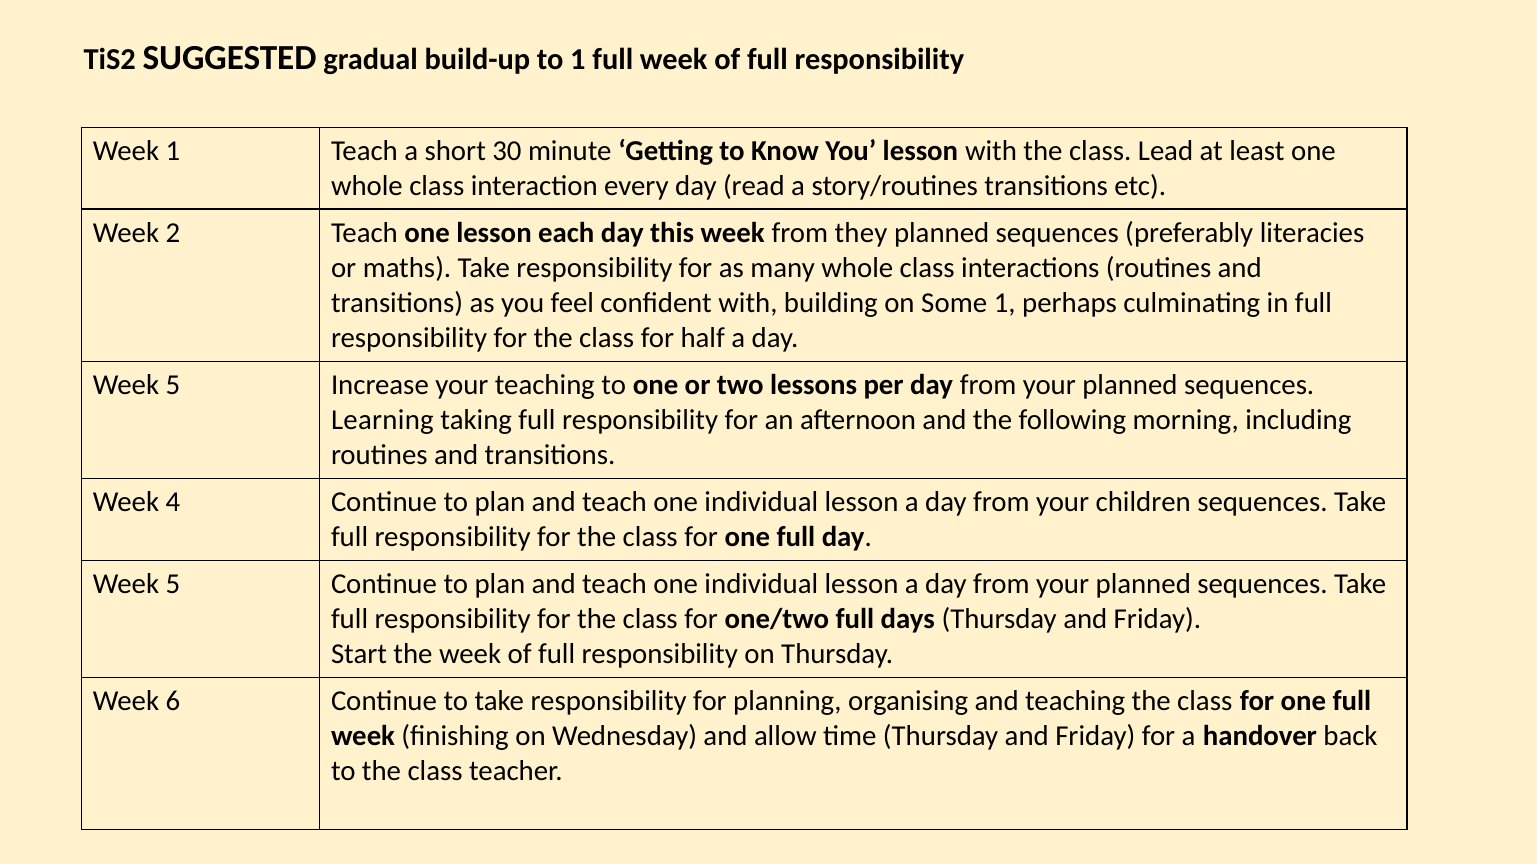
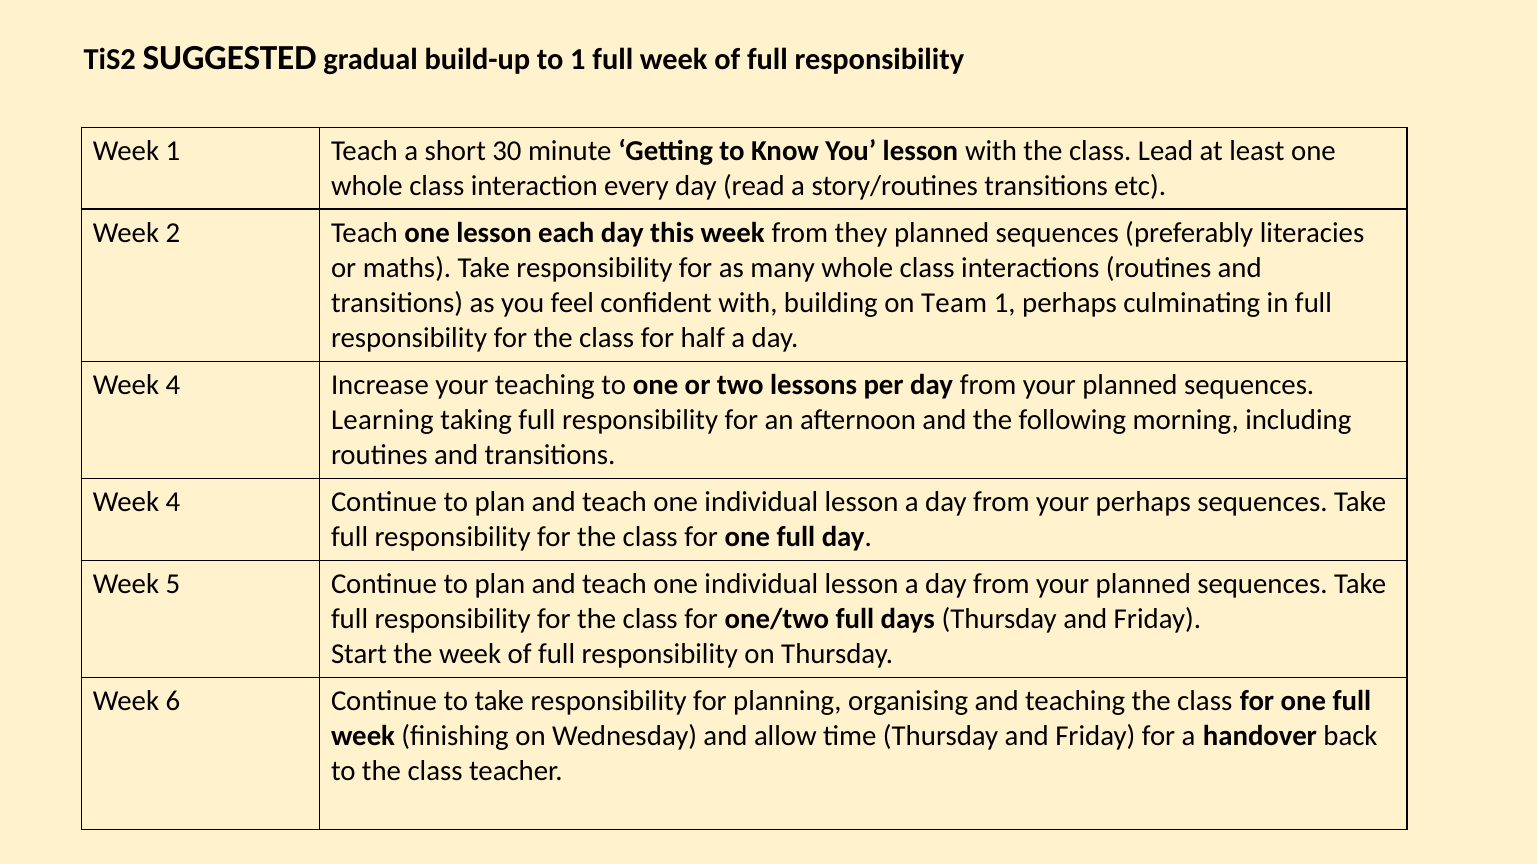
Some: Some -> Team (954, 303)
5: 5 -> 4 (173, 385)
your children: children -> perhaps (1143, 502)
